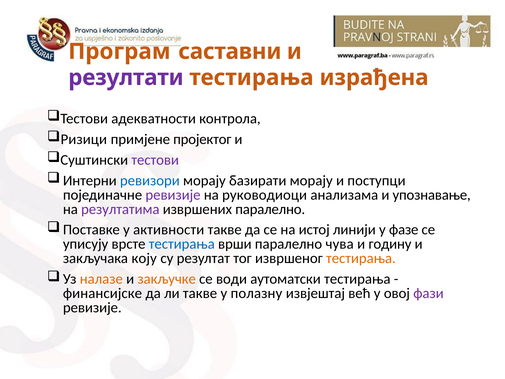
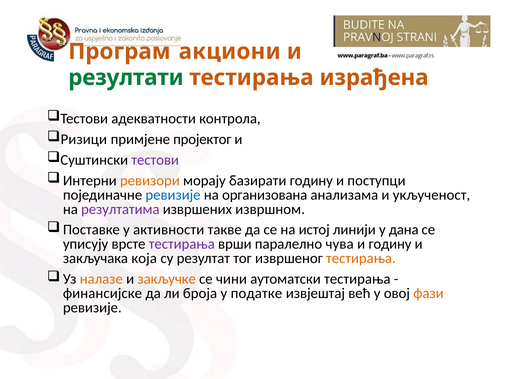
саставни: саставни -> акциони (230, 51)
резултати colour: purple -> green (126, 78)
ревизори colour: blue -> orange (150, 180)
базирати морају: морају -> годину (311, 180)
ревизије colour: purple -> blue (173, 195)
руководиоци: руководиоци -> организована (265, 195)
упознавање: упознавање -> укљученост (432, 195)
извршених паралелно: паралелно -> извршном (270, 209)
фазе: фазе -> дана (404, 230)
тестирања colour: blue -> purple (182, 244)
коју: коју -> која (144, 258)
води: води -> чини (231, 279)
ли такве: такве -> броја (200, 293)
полазну: полазну -> податке (256, 293)
фази colour: purple -> orange (428, 293)
